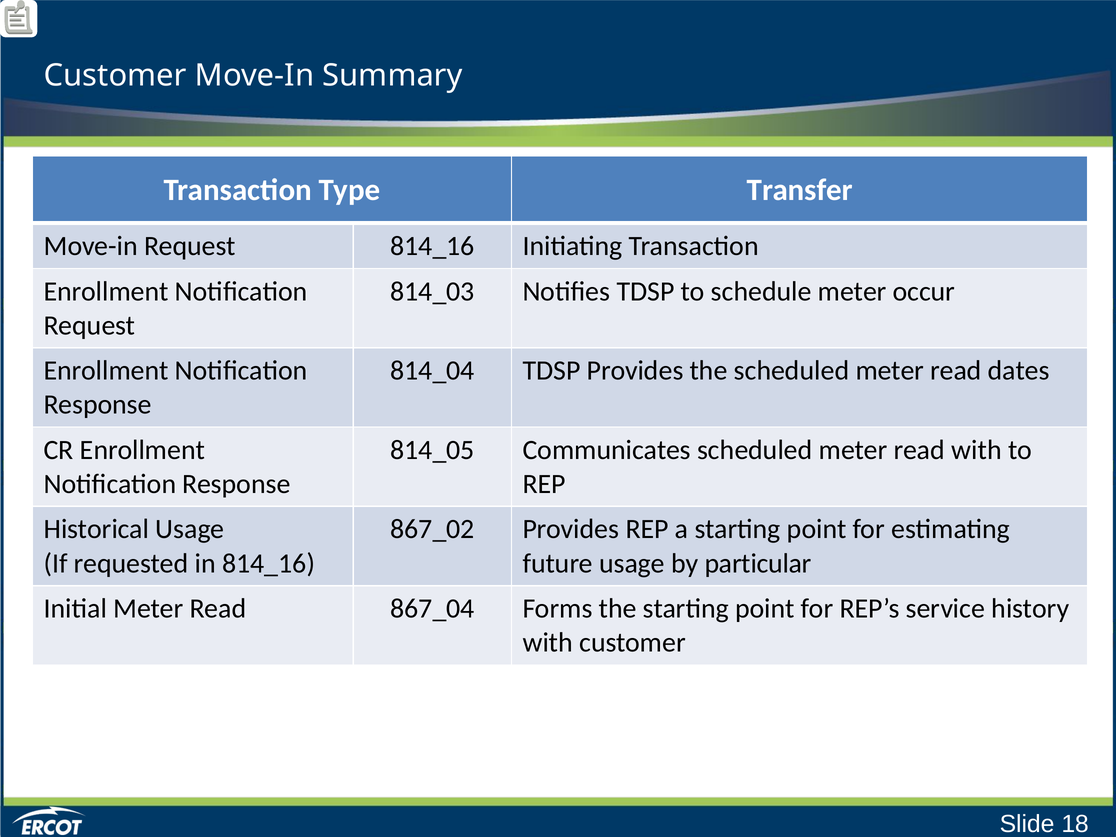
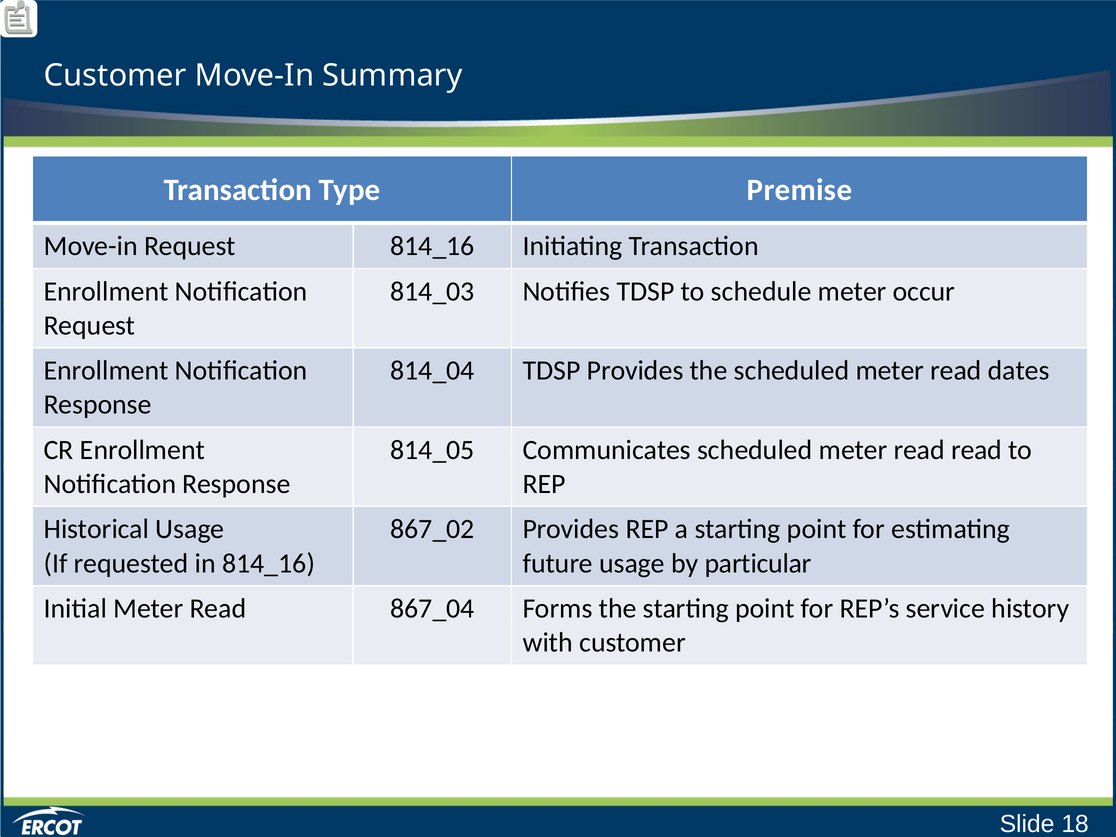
Transfer: Transfer -> Premise (800, 190)
read with: with -> read (977, 450)
